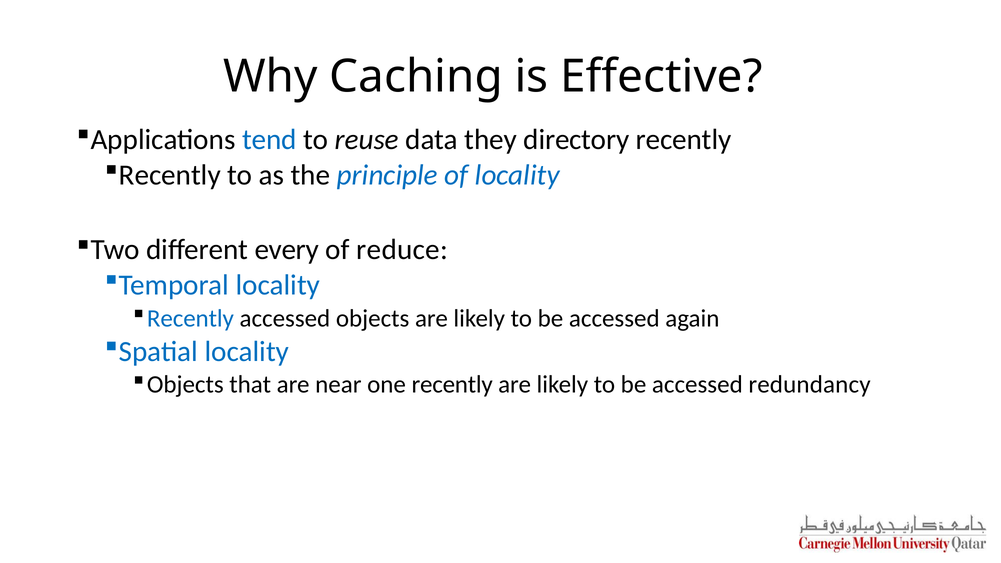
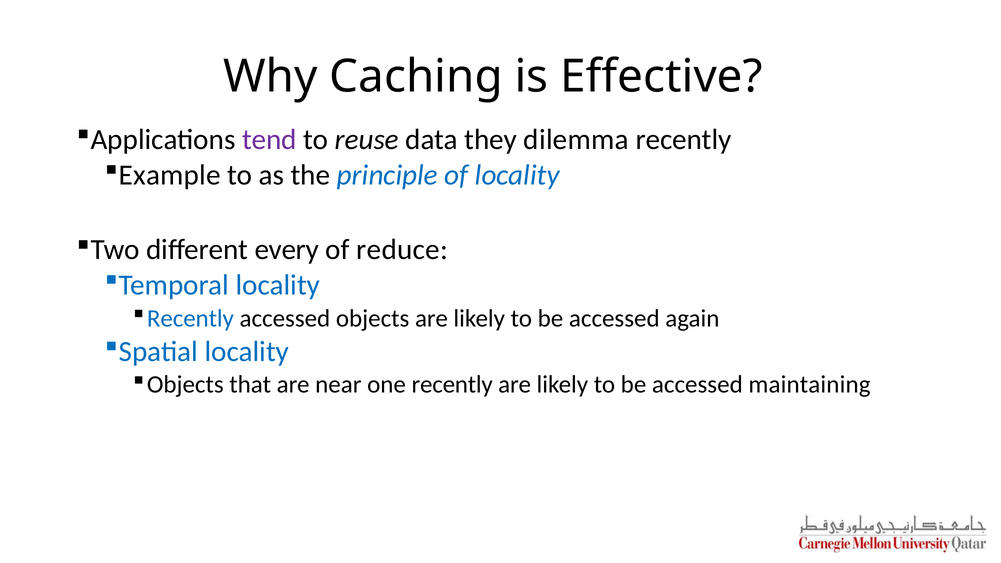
tend colour: blue -> purple (269, 139)
directory: directory -> dilemma (576, 139)
Recently: Recently -> Example (170, 175)
redundancy: redundancy -> maintaining (809, 385)
